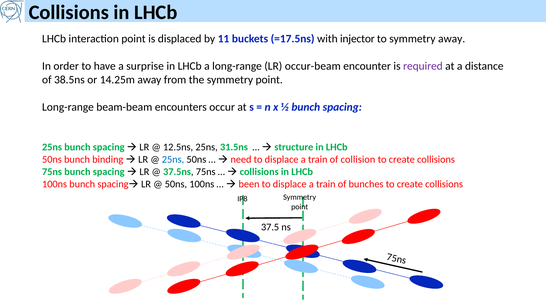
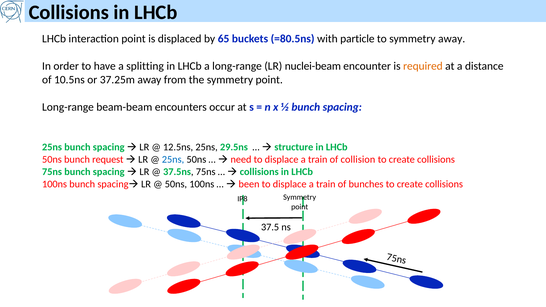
11: 11 -> 65 (224, 39)
=17.5ns: =17.5ns -> =80.5ns (293, 39)
injector: injector -> particle (357, 39)
surprise: surprise -> splitting (145, 66)
occur-beam: occur-beam -> nuclei-beam (313, 66)
required colour: purple -> orange (423, 66)
38.5ns: 38.5ns -> 10.5ns (69, 80)
14.25m: 14.25m -> 37.25m (117, 80)
31.5ns: 31.5ns -> 29.5ns (234, 147)
binding: binding -> request (108, 160)
